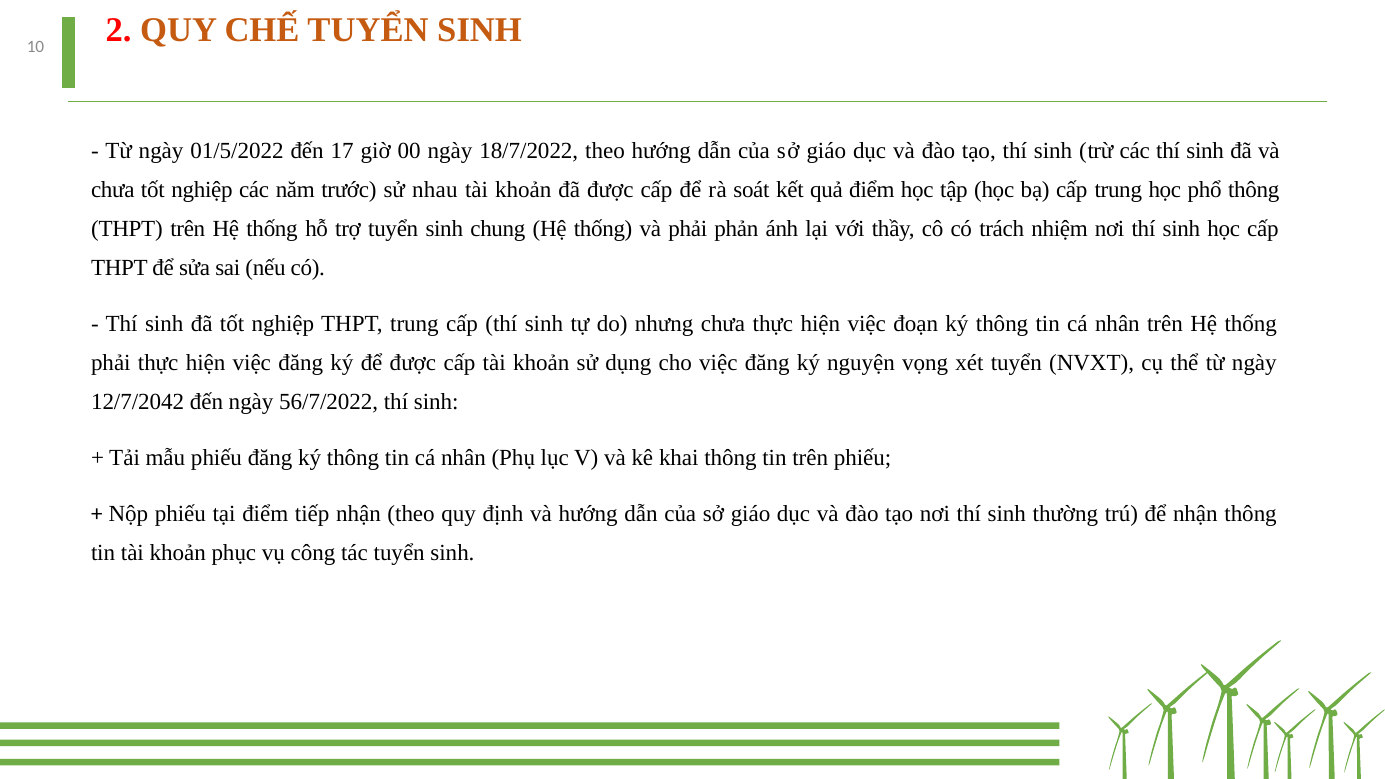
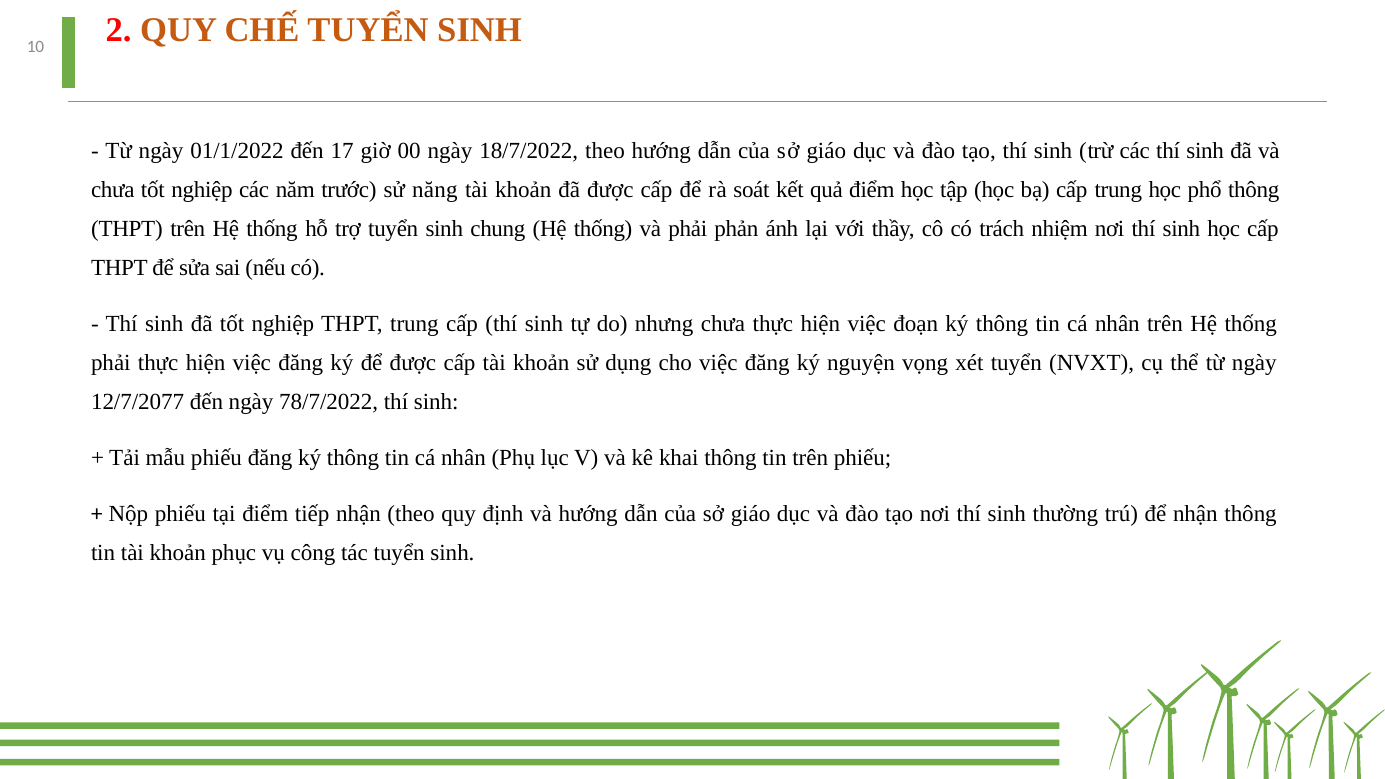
01/5/2022: 01/5/2022 -> 01/1/2022 (237, 150)
nhau: nhau -> năng (435, 189)
12/7/2042: 12/7/2042 -> 12/7/2077 (138, 402)
56/7/2022: 56/7/2022 -> 78/7/2022 (329, 402)
